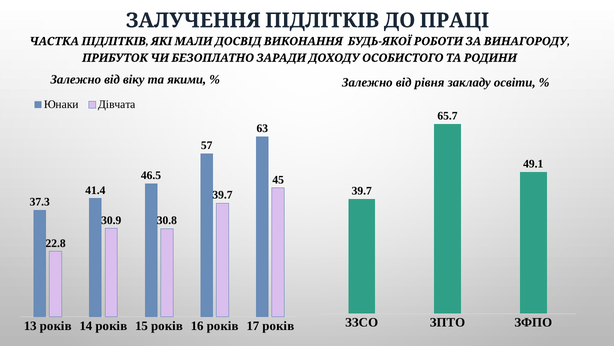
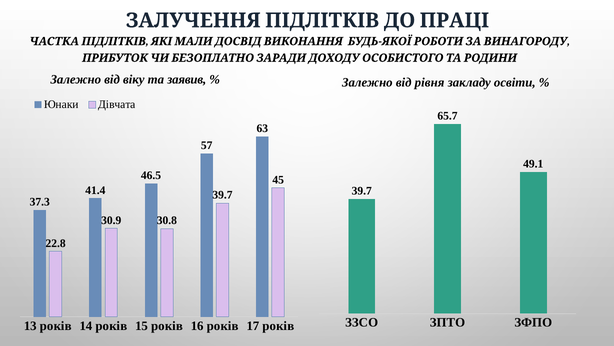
якими: якими -> заявив (187, 79)
